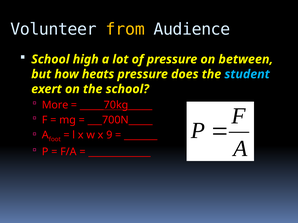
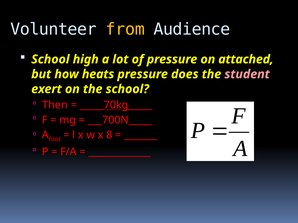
between: between -> attached (246, 59)
student colour: light blue -> pink (247, 74)
More: More -> Then (55, 105)
9: 9 -> 8 (109, 135)
